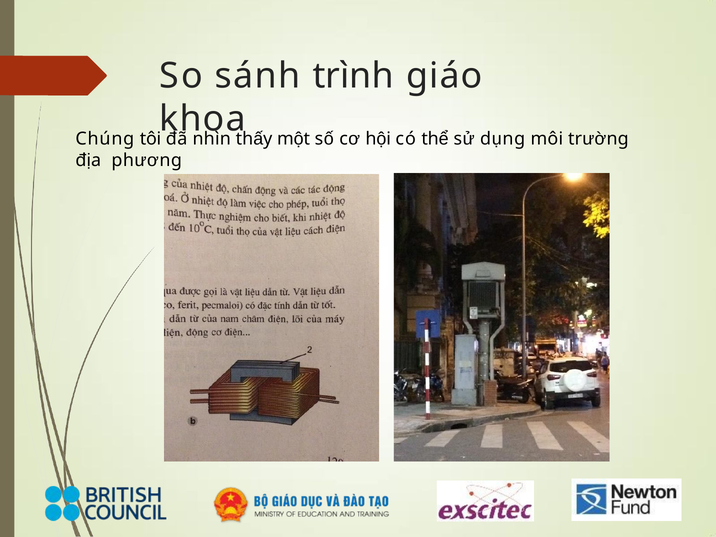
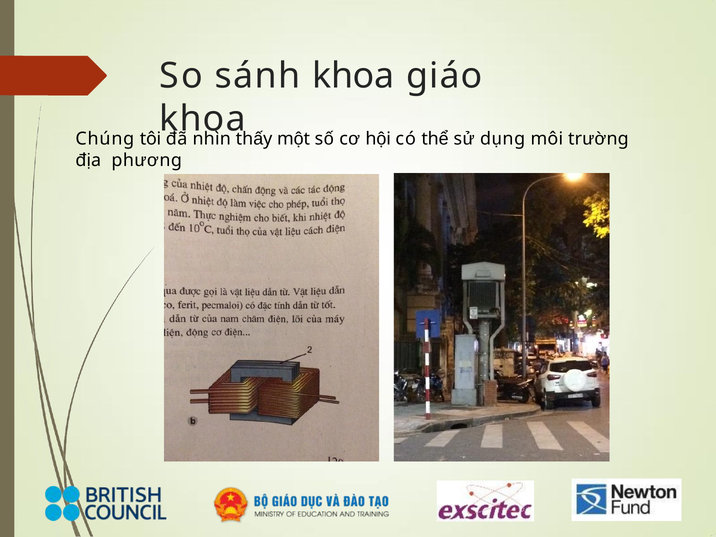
sánh trình: trình -> khoa (353, 76)
